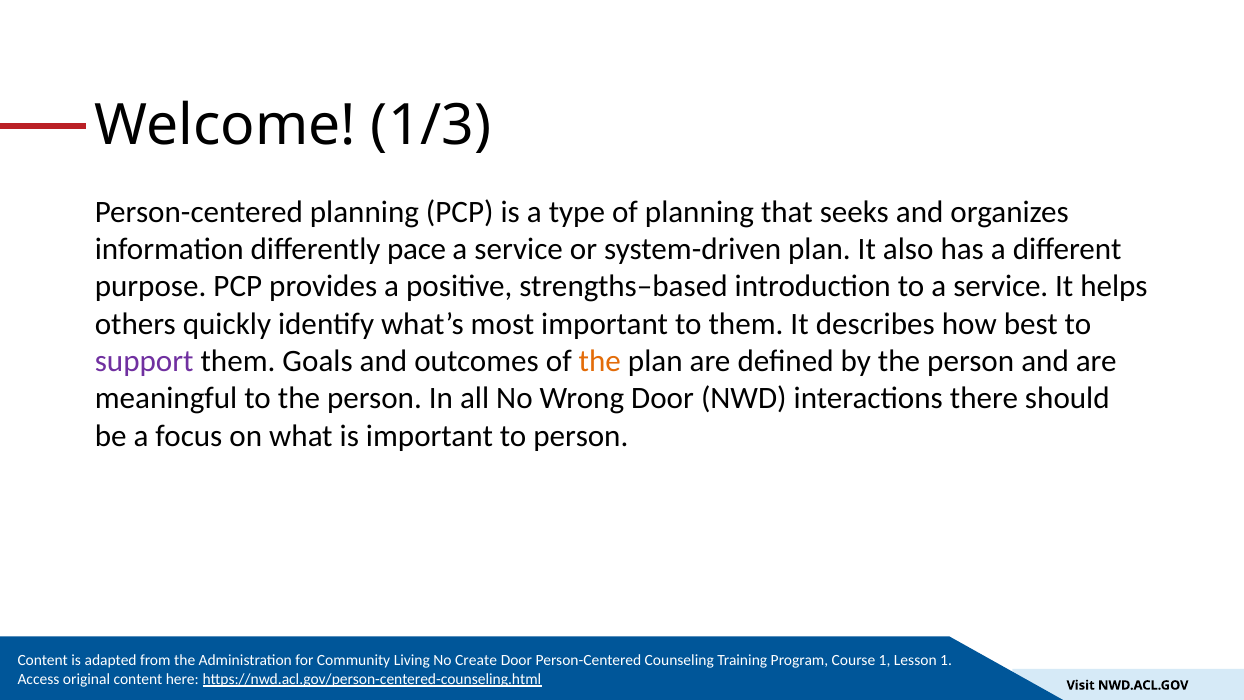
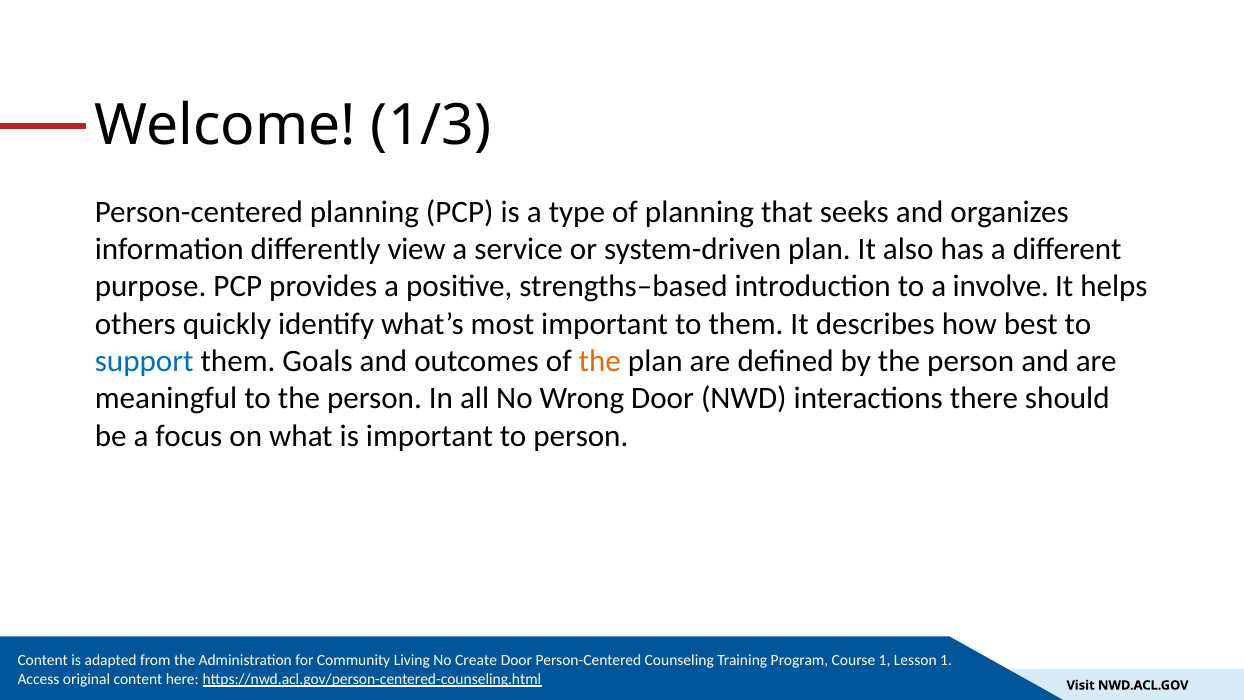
pace: pace -> view (417, 249)
to a service: service -> involve (1001, 286)
support colour: purple -> blue (144, 361)
